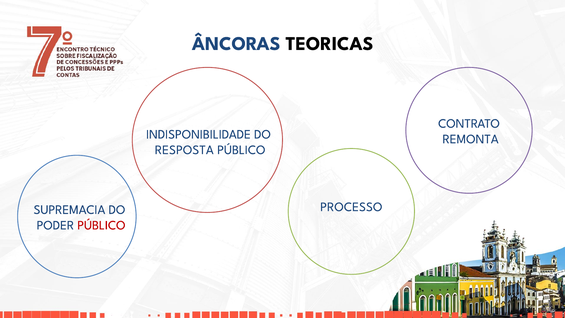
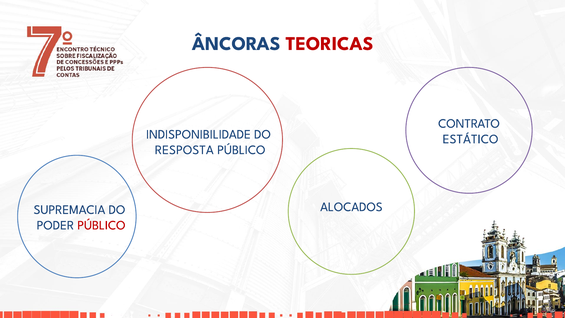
TEORICAS colour: black -> red (329, 44)
REMONTA: REMONTA -> ESTÁTICO (471, 139)
PROCESSO: PROCESSO -> ALOCADOS (351, 207)
